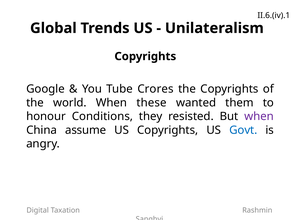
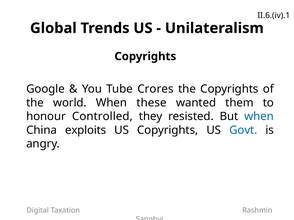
Conditions: Conditions -> Controlled (102, 117)
when colour: purple -> blue (259, 117)
assume: assume -> exploits (86, 130)
